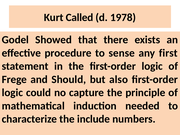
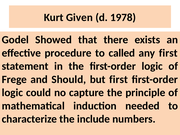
Called: Called -> Given (79, 17)
sense: sense -> called (122, 53)
but also: also -> first (119, 79)
